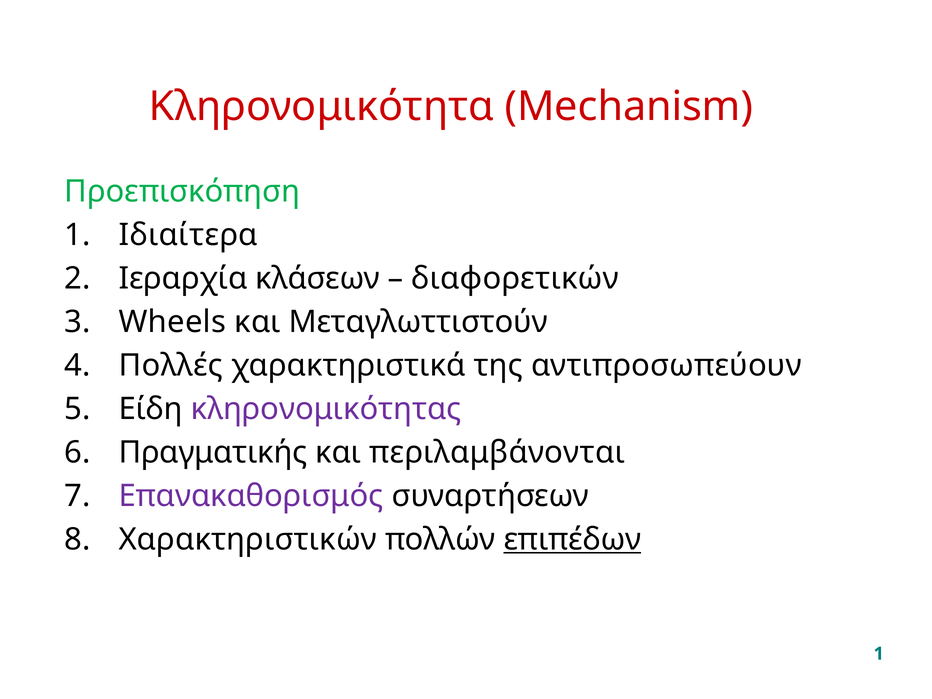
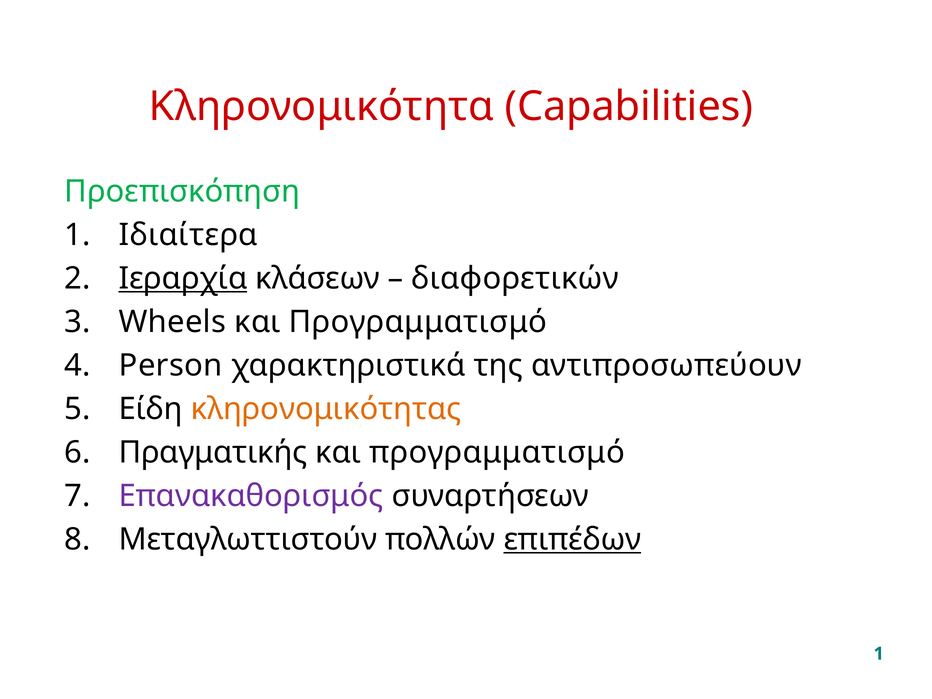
Mechanism: Mechanism -> Capabilities (629, 106)
Ιεραρχία underline: none -> present (183, 278)
Μεταγλωττιστούν: Μεταγλωττιστούν -> Προγραμματισμό (418, 322)
Πολλές: Πολλές -> Person (171, 365)
κληρονομικότητας colour: purple -> orange (326, 409)
περιλαμβάνονται: περιλαμβάνονται -> προγραμματισμό (497, 452)
Χαρακτηριστικών: Χαρακτηριστικών -> Μεταγλωττιστούν (248, 539)
